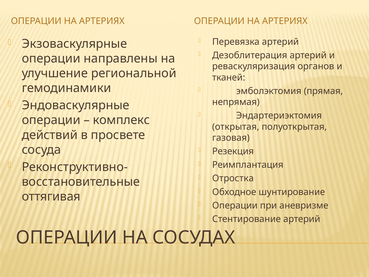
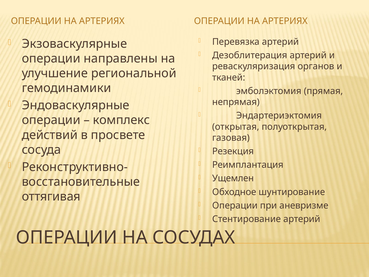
Отростка: Отростка -> Ущемлен (233, 178)
